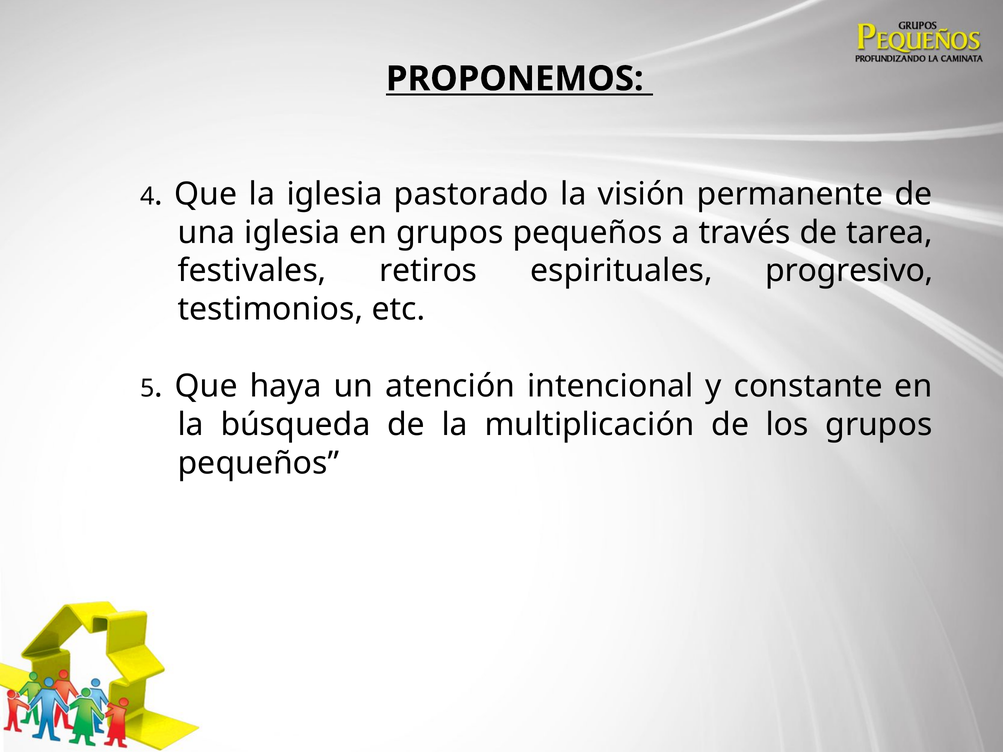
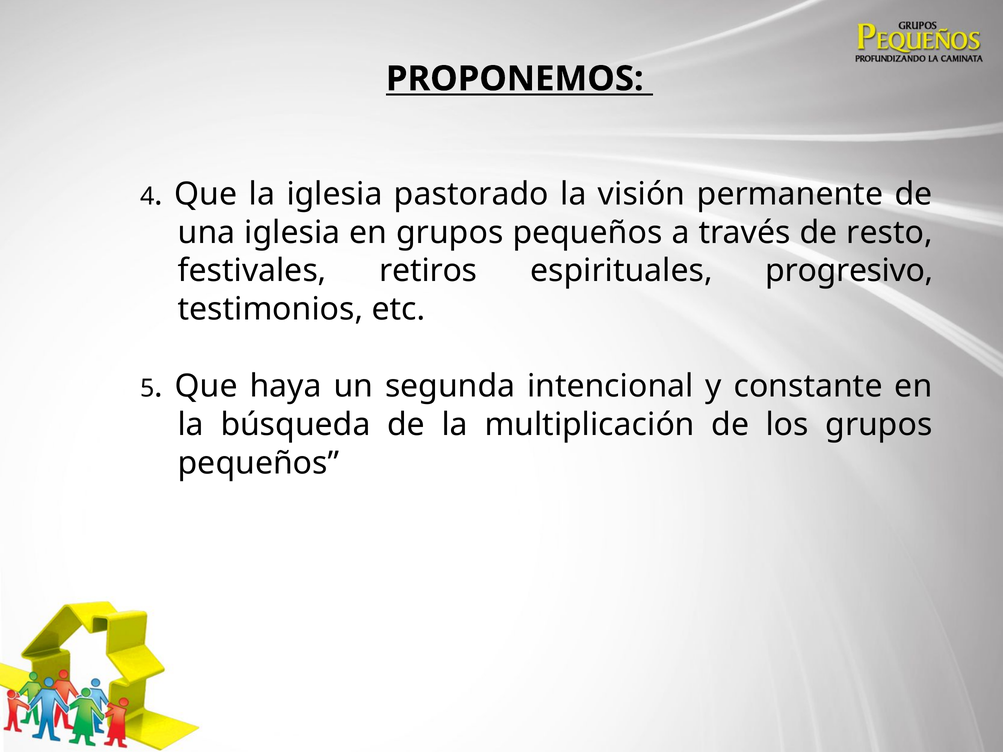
tarea: tarea -> resto (889, 233)
atención: atención -> segunda (450, 386)
